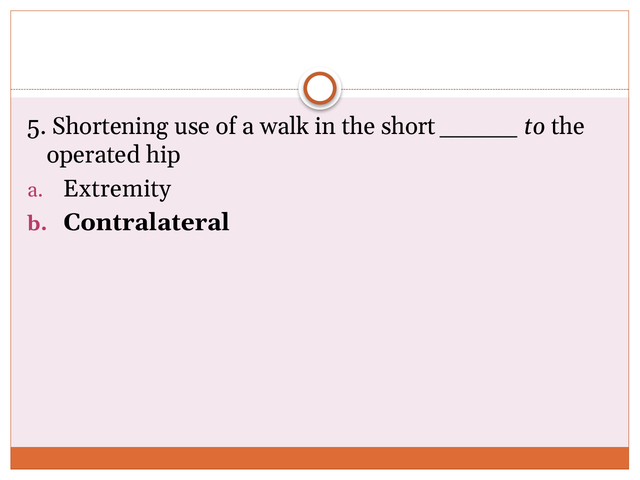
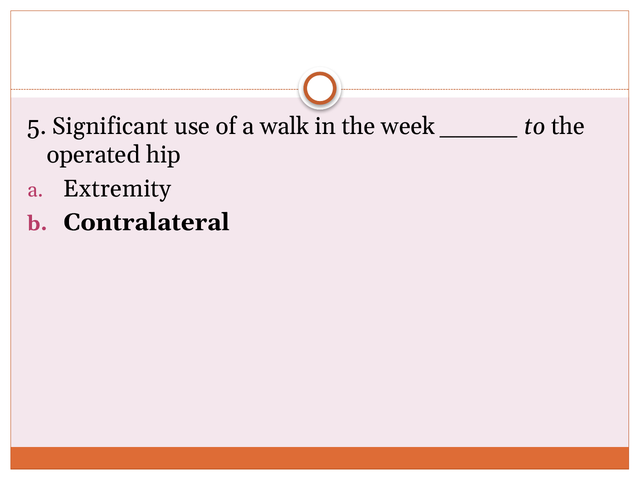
Shortening: Shortening -> Significant (110, 126)
short: short -> week (408, 126)
